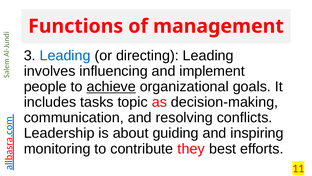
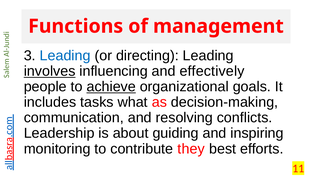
involves underline: none -> present (50, 71)
implement: implement -> effectively (212, 71)
topic: topic -> what (133, 102)
